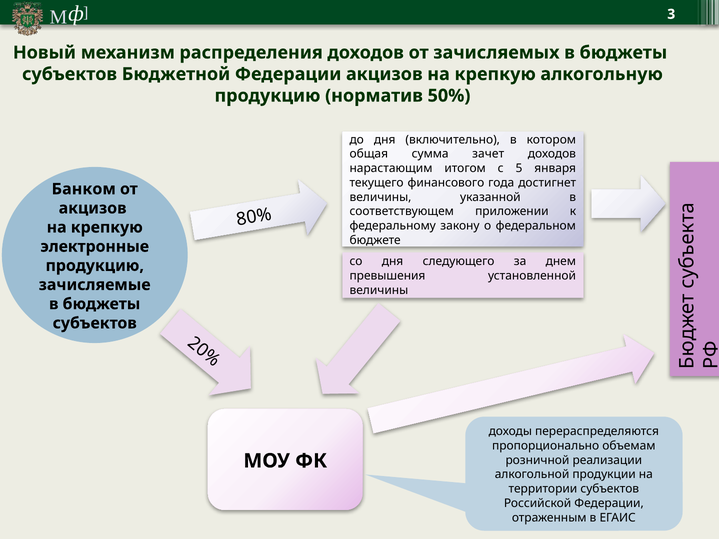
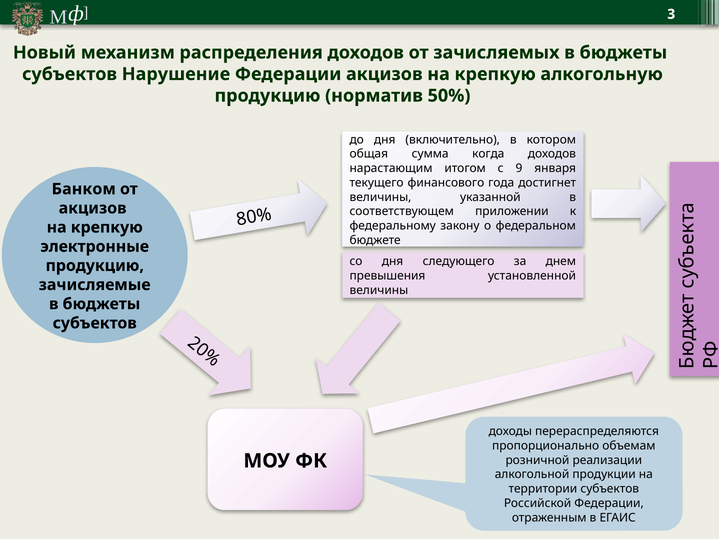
Бюджетной: Бюджетной -> Нарушение (176, 74)
зачет: зачет -> когда (488, 154)
5: 5 -> 9 (519, 168)
